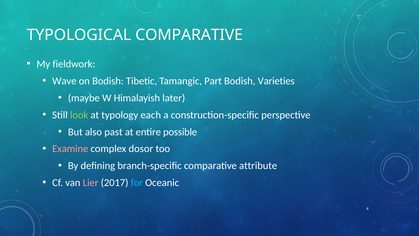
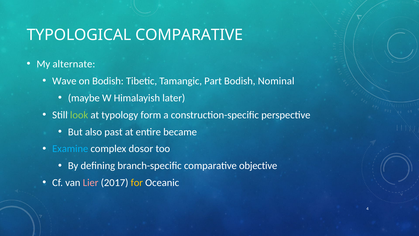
fieldwork: fieldwork -> alternate (74, 64)
Varieties: Varieties -> Nominal (276, 81)
each: each -> form (151, 115)
possible: possible -> became (180, 132)
Examine colour: pink -> light blue (70, 149)
attribute: attribute -> objective (258, 166)
for colour: light blue -> yellow (137, 183)
